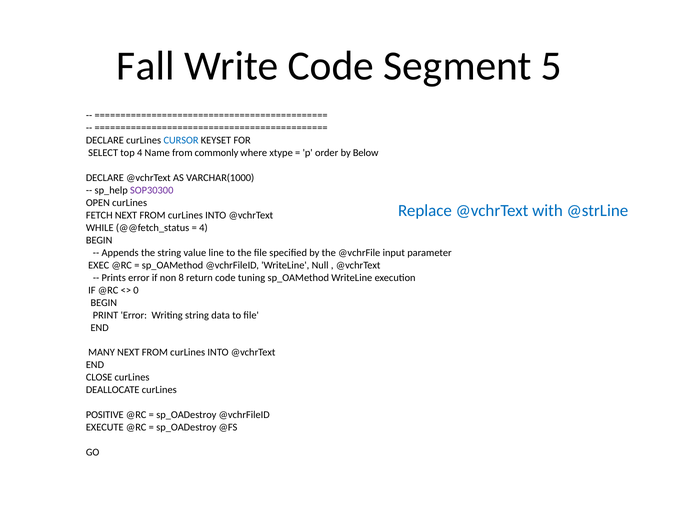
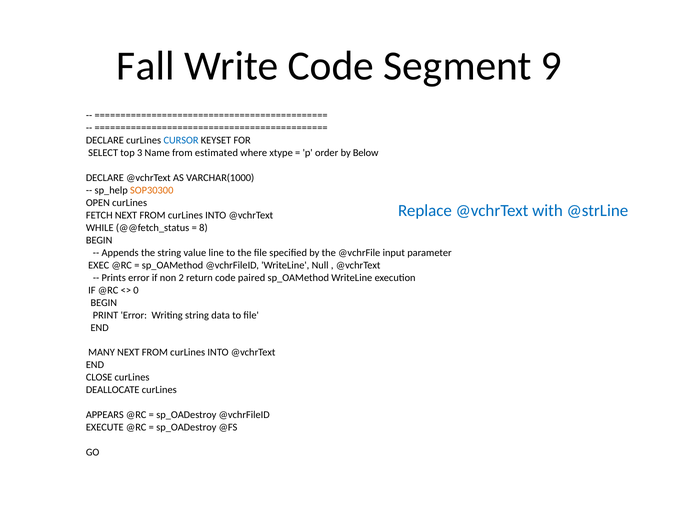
5: 5 -> 9 (551, 66)
top 4: 4 -> 3 (140, 153)
commonly: commonly -> estimated (216, 153)
SOP30300 colour: purple -> orange (152, 190)
4: 4 -> 8 (203, 227)
8: 8 -> 2 (181, 277)
tuning: tuning -> paired (252, 277)
POSITIVE: POSITIVE -> APPEARS (105, 414)
